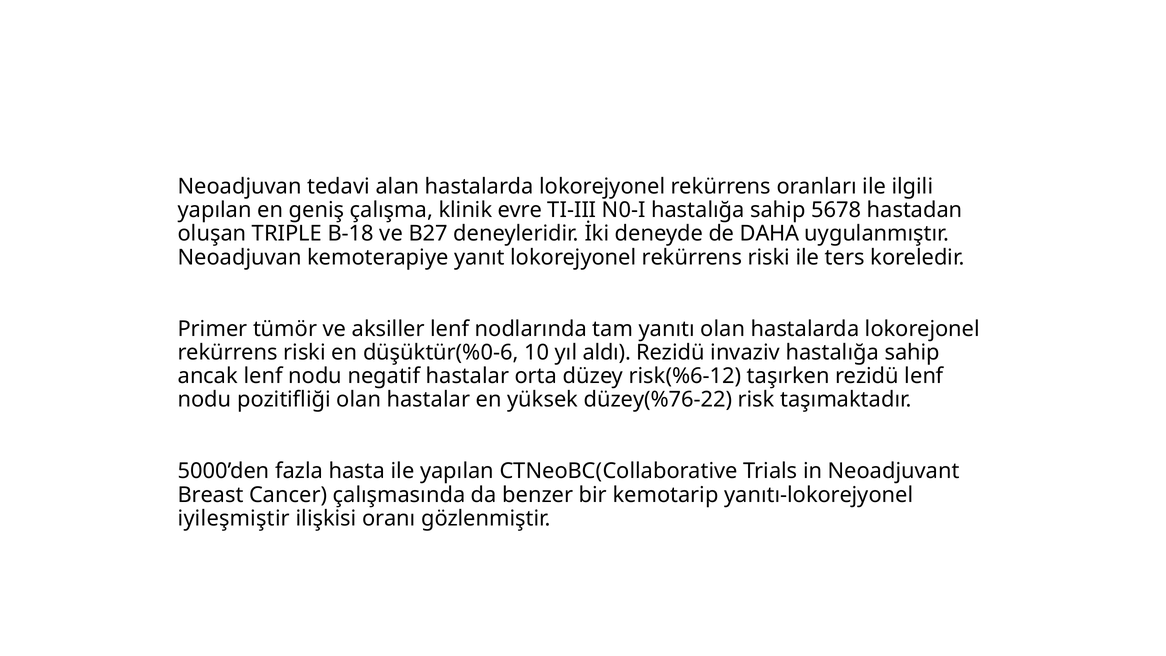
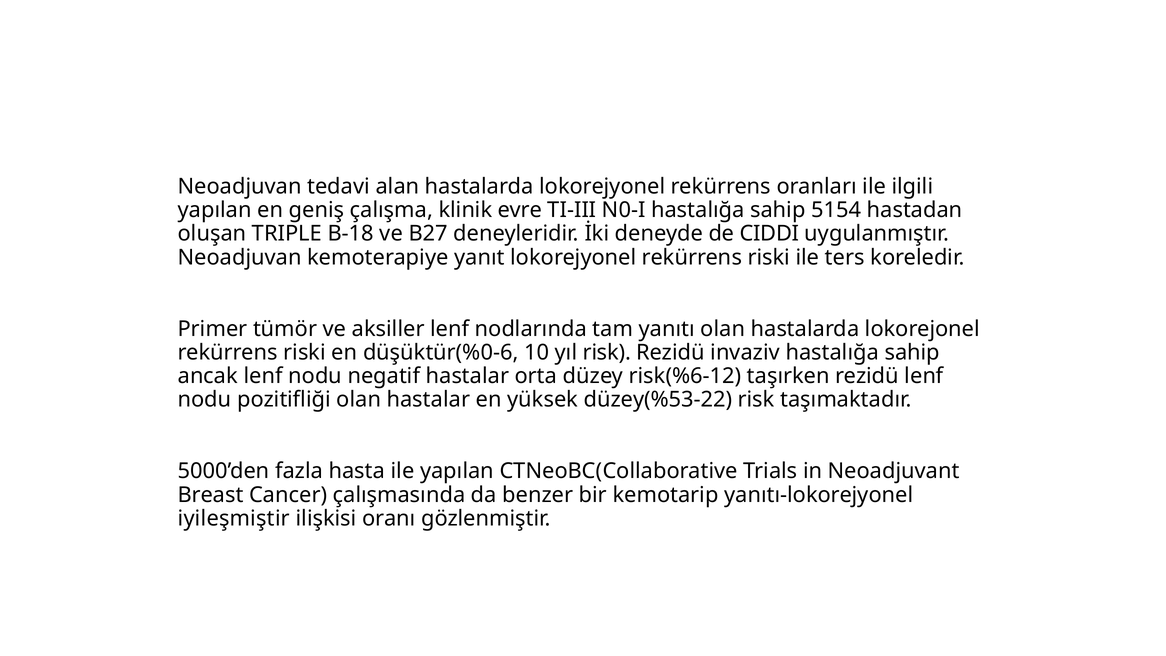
5678: 5678 -> 5154 (836, 210)
DAHA: DAHA -> CIDDI (770, 234)
yıl aldı: aldı -> risk (607, 352)
düzey(%76-22: düzey(%76-22 -> düzey(%53-22 (658, 400)
